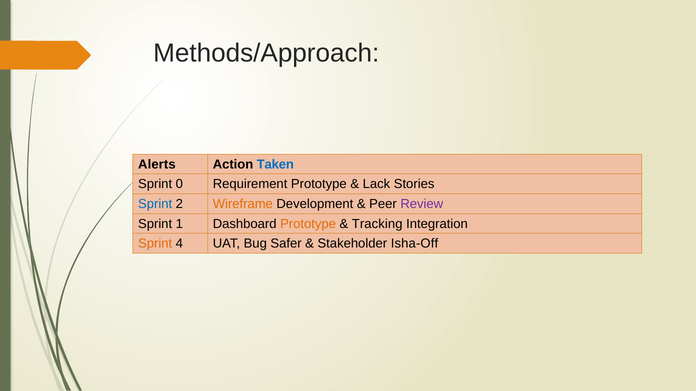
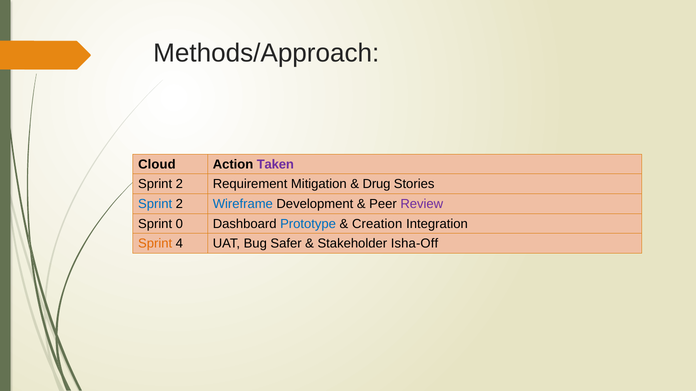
Alerts: Alerts -> Cloud (157, 164)
Taken colour: blue -> purple (275, 164)
0: 0 -> 2 (179, 184)
Requirement Prototype: Prototype -> Mitigation (319, 184)
Lack: Lack -> Drug (377, 184)
Wireframe colour: orange -> blue (243, 204)
1: 1 -> 0 (179, 224)
Prototype colour: orange -> blue (308, 224)
Tracking: Tracking -> Creation (377, 224)
